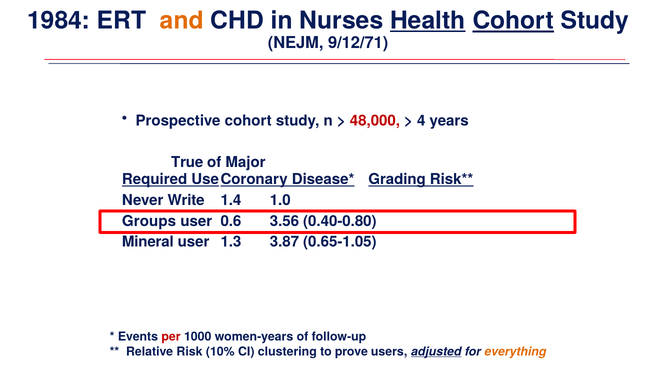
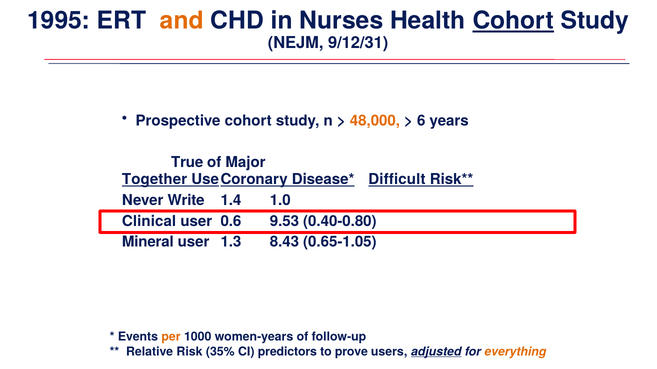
1984: 1984 -> 1995 (59, 20)
Health underline: present -> none (428, 20)
9/12/71: 9/12/71 -> 9/12/31 (358, 43)
48,000 colour: red -> orange (375, 121)
4: 4 -> 6 (421, 121)
Required: Required -> Together (155, 180)
Grading: Grading -> Difficult (397, 180)
Groups: Groups -> Clinical (149, 221)
3.56: 3.56 -> 9.53 (284, 221)
3.87: 3.87 -> 8.43 (284, 242)
per colour: red -> orange (171, 337)
10%: 10% -> 35% (220, 352)
clustering: clustering -> predictors (287, 352)
